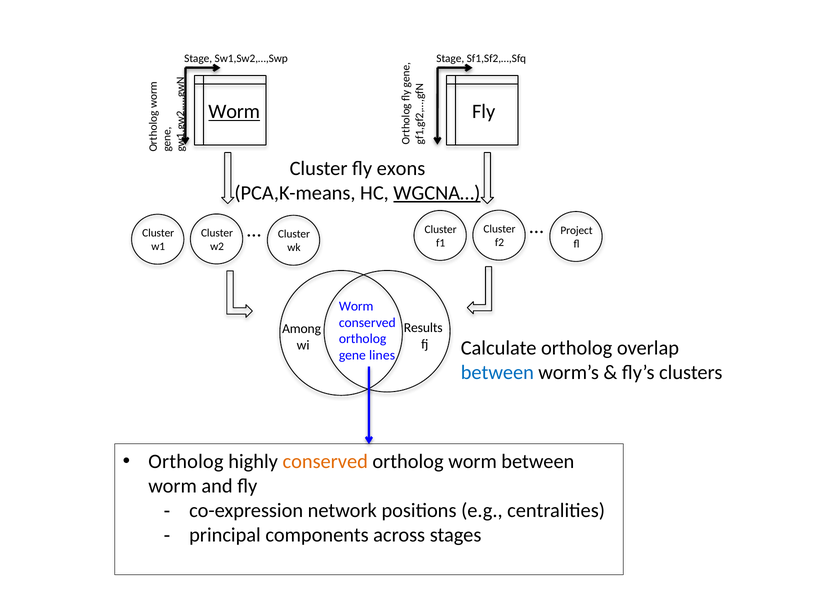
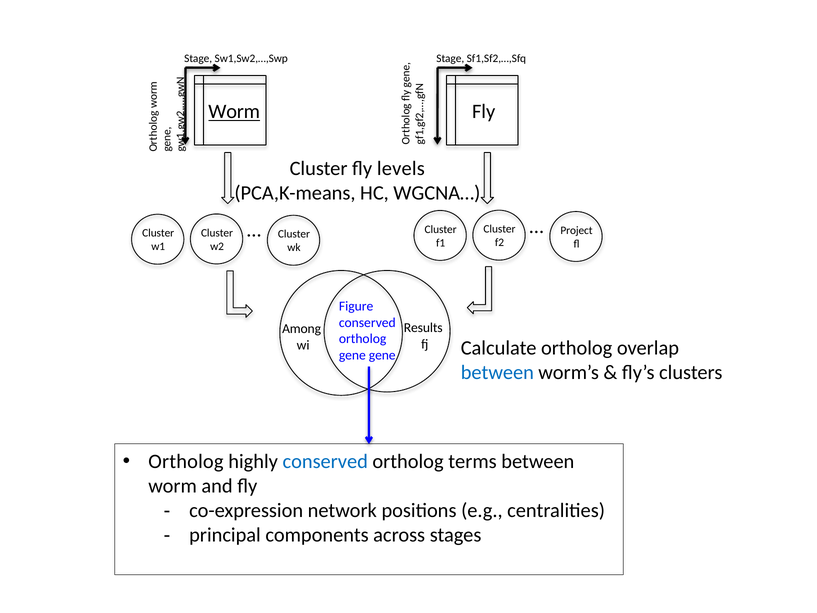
exons: exons -> levels (401, 168)
WGCNA… underline: present -> none (437, 193)
Worm: Worm -> Figure (356, 306)
gene lines: lines -> gene (382, 355)
conserved colour: orange -> blue (325, 461)
ortholog worm: worm -> terms (472, 461)
